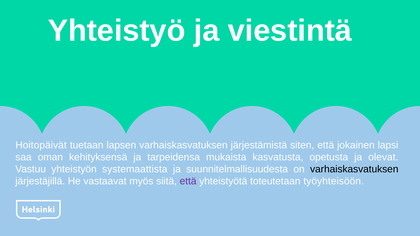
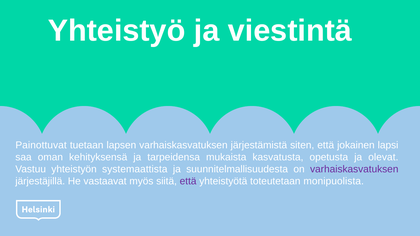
Hoitopäivät: Hoitopäivät -> Painottuvat (41, 145)
varhaiskasvatuksen colour: black -> purple (354, 169)
työyhteisöön: työyhteisöön -> monipuolista (334, 181)
